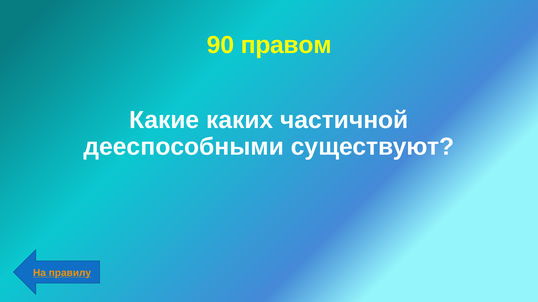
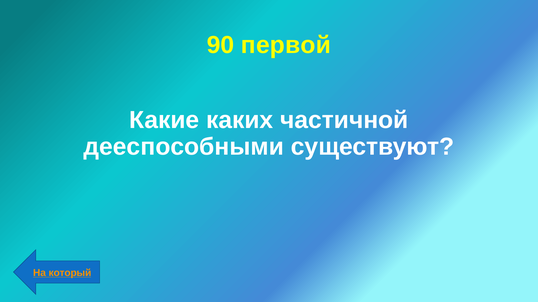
правом: правом -> первой (286, 45)
правилу: правилу -> который (70, 273)
